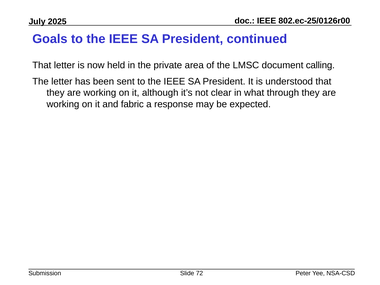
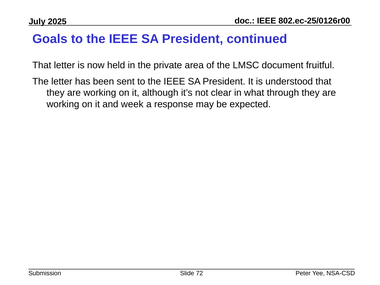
calling: calling -> fruitful (320, 65)
fabric: fabric -> week (132, 104)
